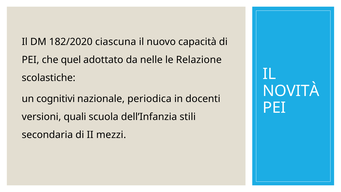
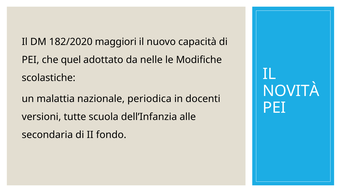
ciascuna: ciascuna -> maggiori (116, 42)
Relazione: Relazione -> Modifiche (199, 60)
cognitivi: cognitivi -> malattia (56, 99)
quali: quali -> tutte (75, 117)
stili: stili -> alle (188, 117)
mezzi: mezzi -> fondo (111, 135)
